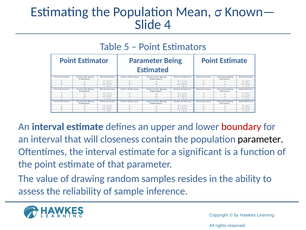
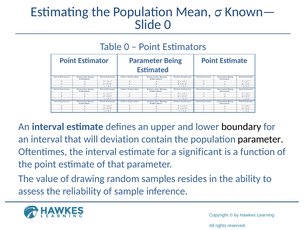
4: 4 -> 0 (168, 25)
Table 5: 5 -> 0 (127, 47)
boundary colour: red -> black (241, 127)
closeness: closeness -> deviation (120, 139)
